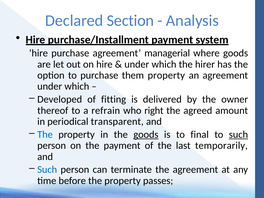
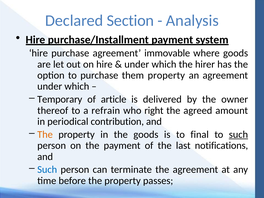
managerial: managerial -> immovable (167, 53)
Developed: Developed -> Temporary (60, 99)
fitting: fitting -> article (114, 99)
transparent: transparent -> contribution (117, 122)
The colour: blue -> orange (45, 134)
goods underline: present -> none (146, 134)
temporarily: temporarily -> notifications (221, 146)
